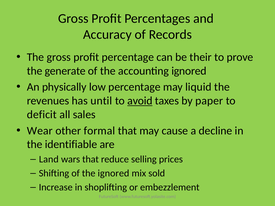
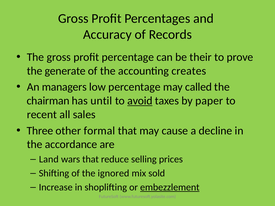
accounting ignored: ignored -> creates (189, 71)
physically: physically -> managers (64, 87)
liquid: liquid -> called (199, 87)
revenues: revenues -> chairman (48, 101)
deficit: deficit -> recent (42, 115)
Wear: Wear -> Three (40, 131)
identifiable: identifiable -> accordance (71, 145)
embezzlement underline: none -> present (170, 188)
